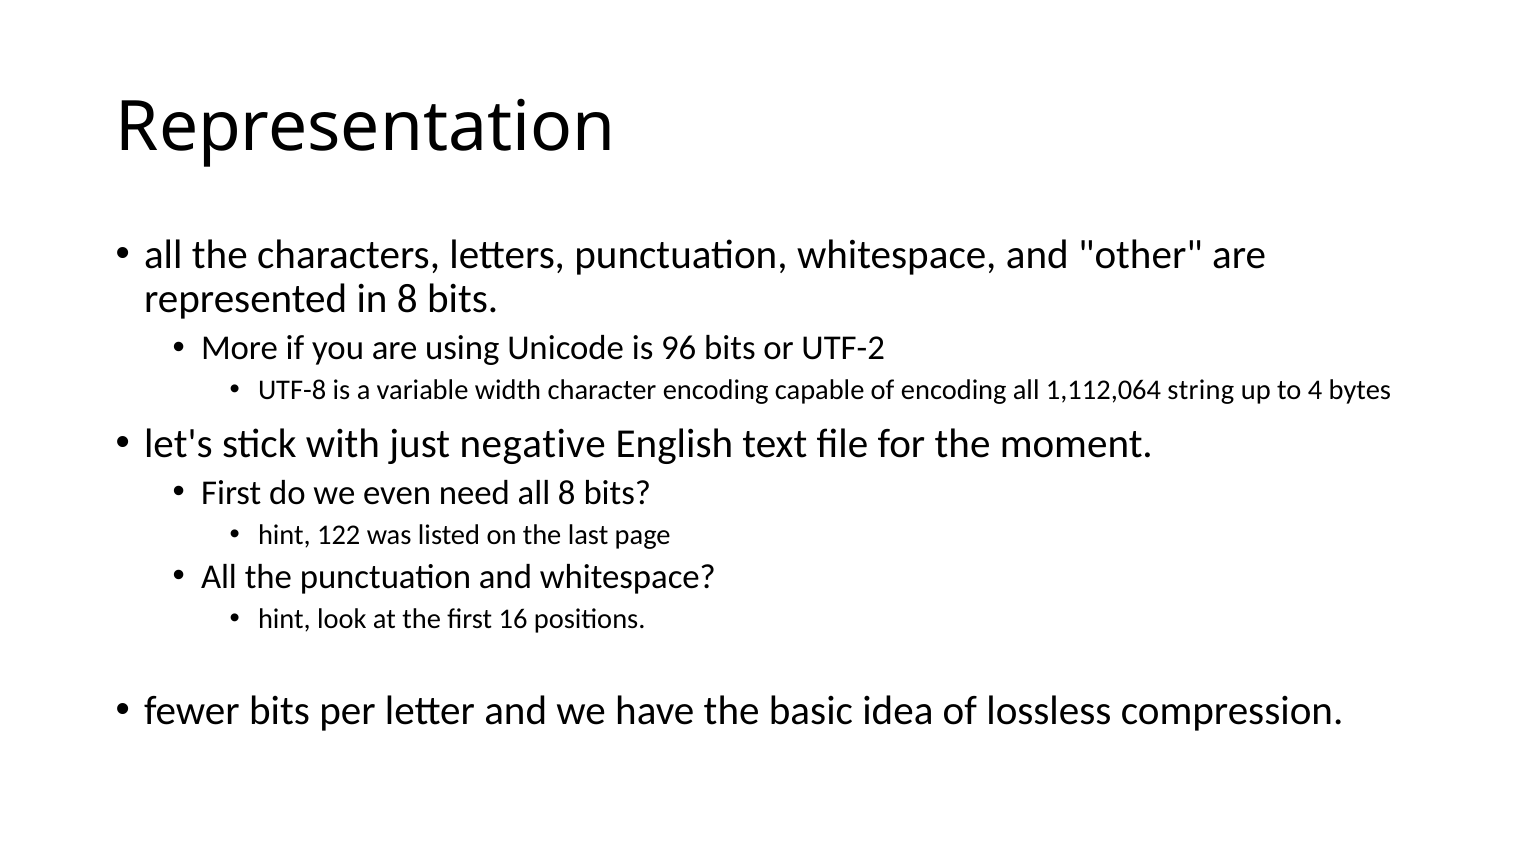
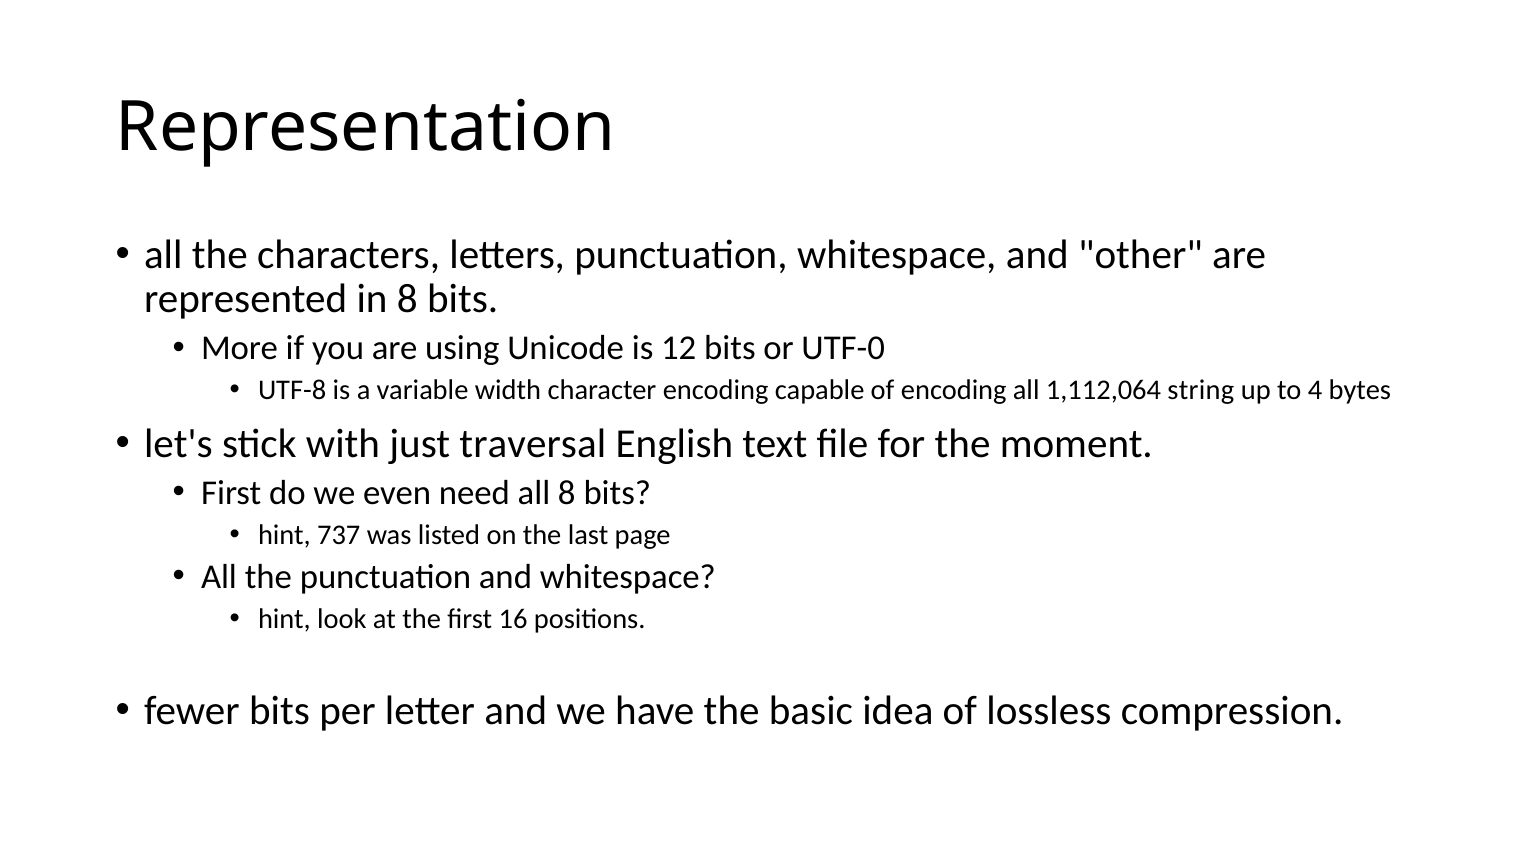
96: 96 -> 12 (679, 348)
UTF-2: UTF-2 -> UTF-0 (843, 348)
negative: negative -> traversal (533, 444)
122: 122 -> 737 (339, 535)
